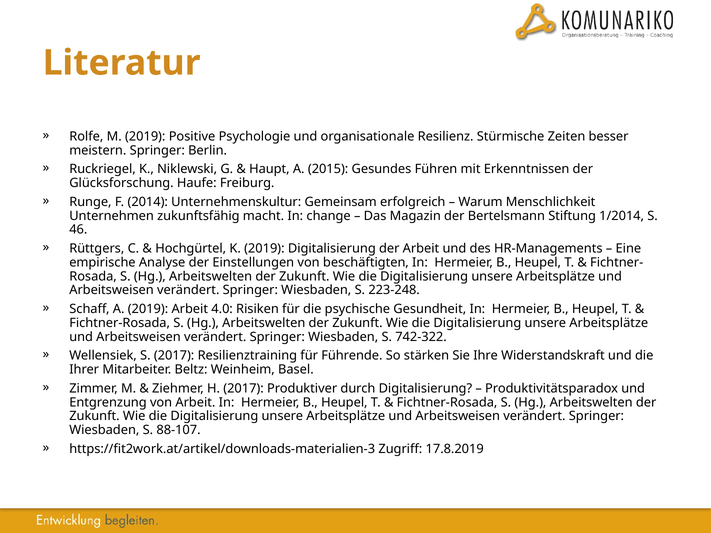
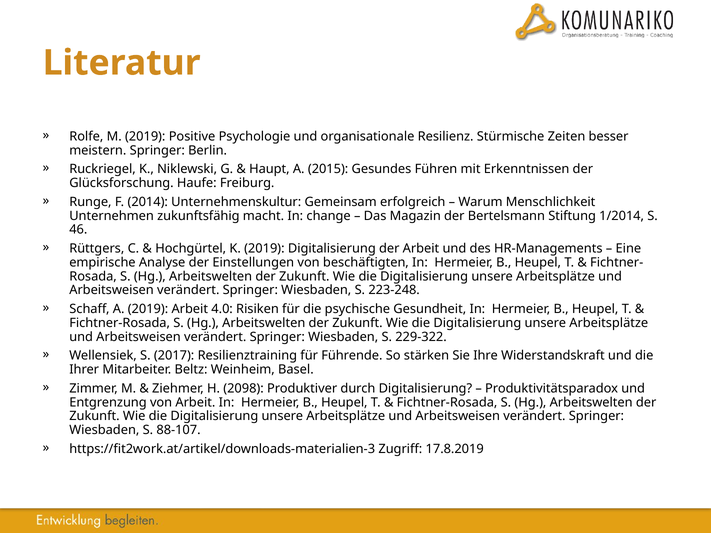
742-322: 742-322 -> 229-322 (421, 337)
H 2017: 2017 -> 2098 (244, 389)
